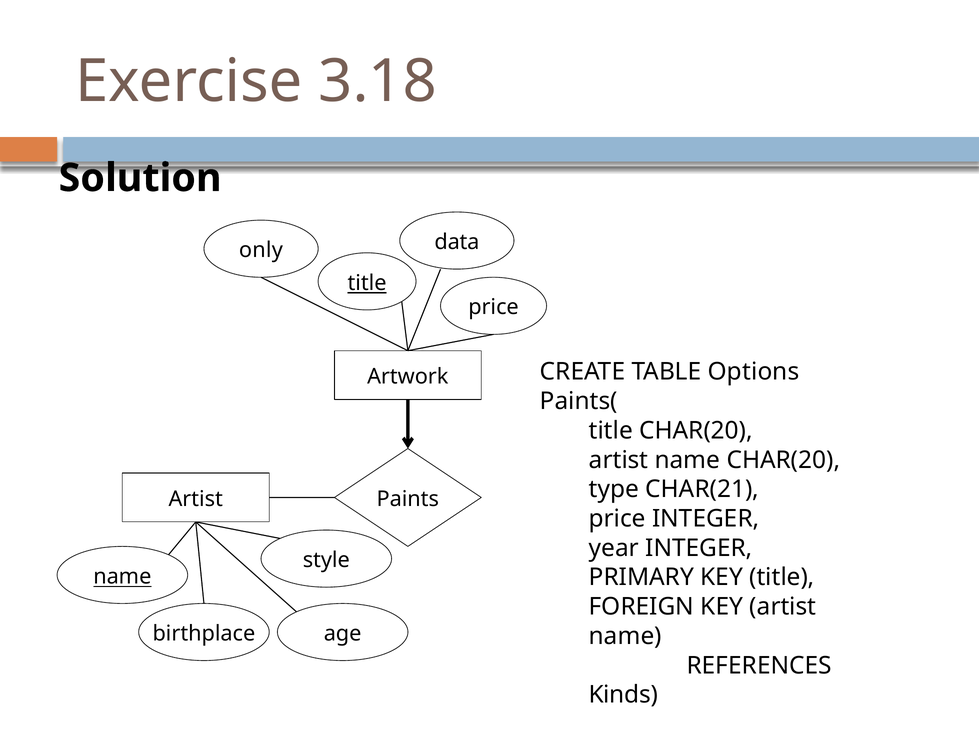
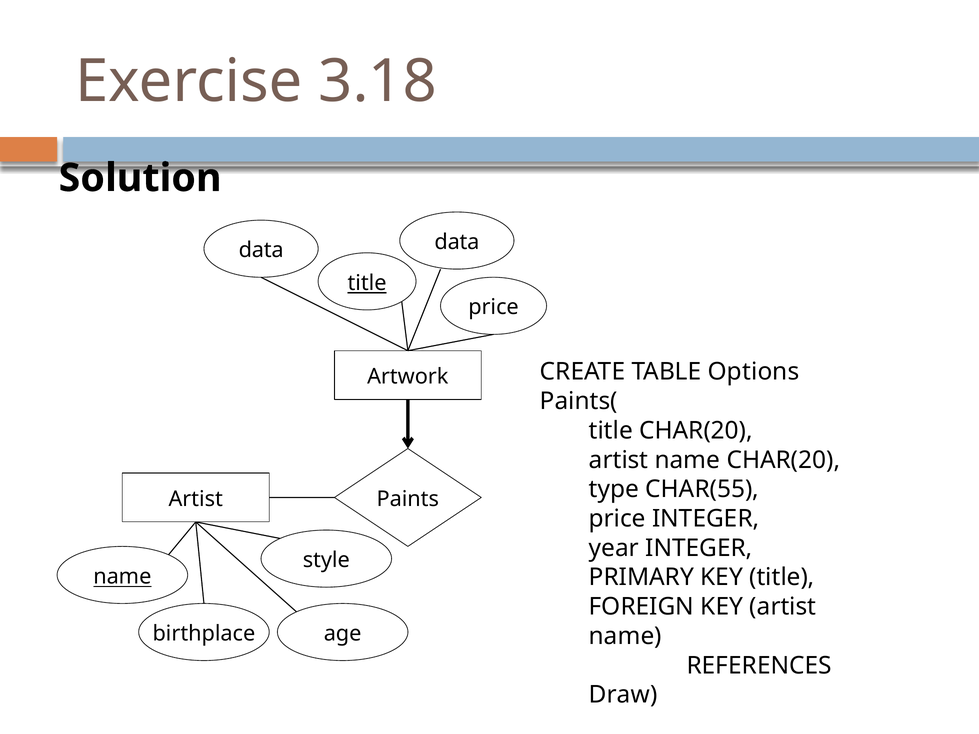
only: only -> data (261, 250)
CHAR(21: CHAR(21 -> CHAR(55 (702, 489)
Kinds: Kinds -> Draw (623, 695)
